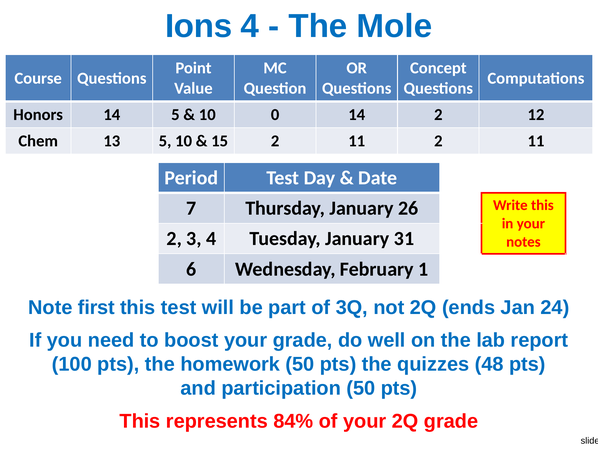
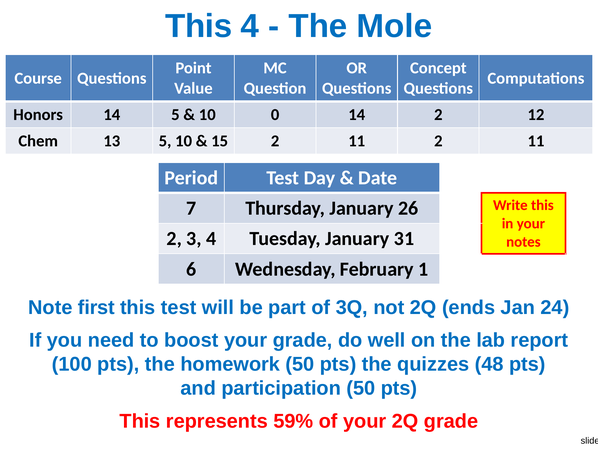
Ions: Ions -> This (199, 26)
84%: 84% -> 59% (293, 421)
